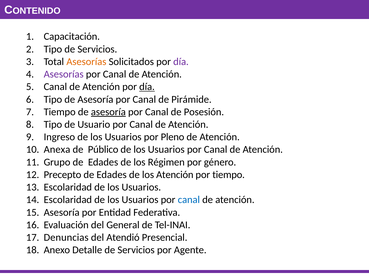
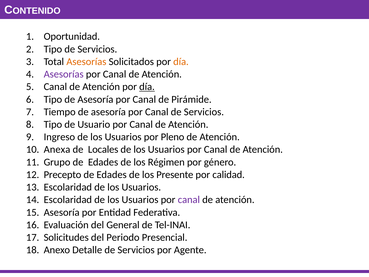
Capacitación: Capacitación -> Oportunidad (72, 37)
día colour: purple -> orange (181, 62)
asesoría underline: present -> none (108, 112)
Canal de Posesión: Posesión -> Servicios (204, 112)
Público: Público -> Locales (103, 149)
los Atención: Atención -> Presente (175, 174)
por tiempo: tiempo -> calidad (229, 174)
canal colour: blue -> purple (189, 200)
Denuncias: Denuncias -> Solicitudes (66, 237)
Atendió: Atendió -> Periodo (123, 237)
